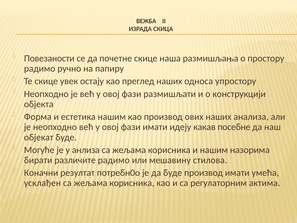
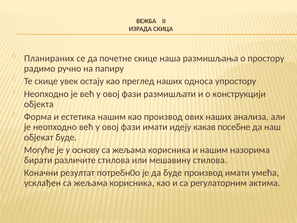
Повезаности: Повезаности -> Планираних (49, 58)
анлиза: анлиза -> основу (86, 150)
различите радимо: радимо -> стилова (114, 160)
